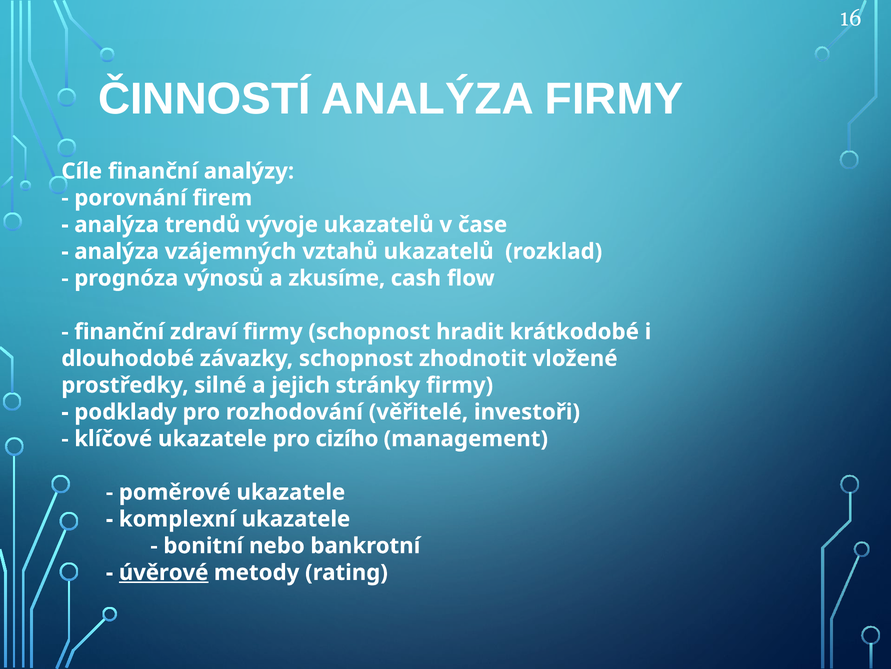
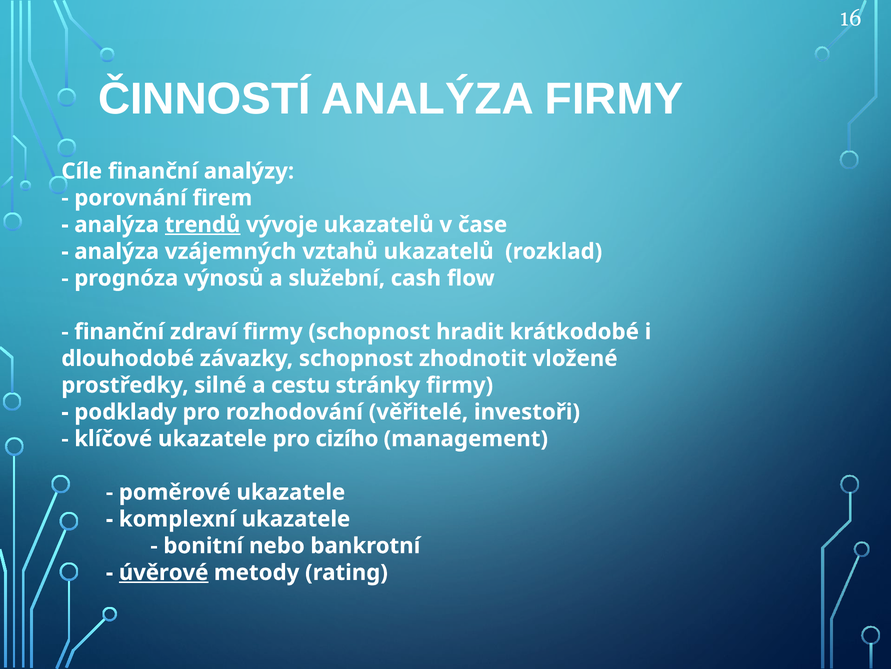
trendů underline: none -> present (203, 224)
zkusíme: zkusíme -> služební (337, 278)
jejich: jejich -> cestu (301, 385)
